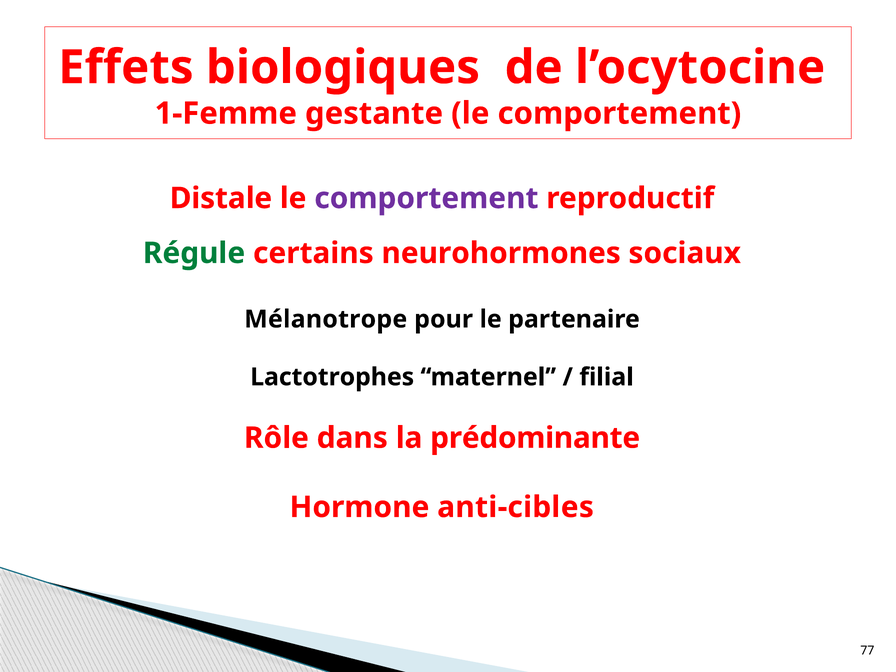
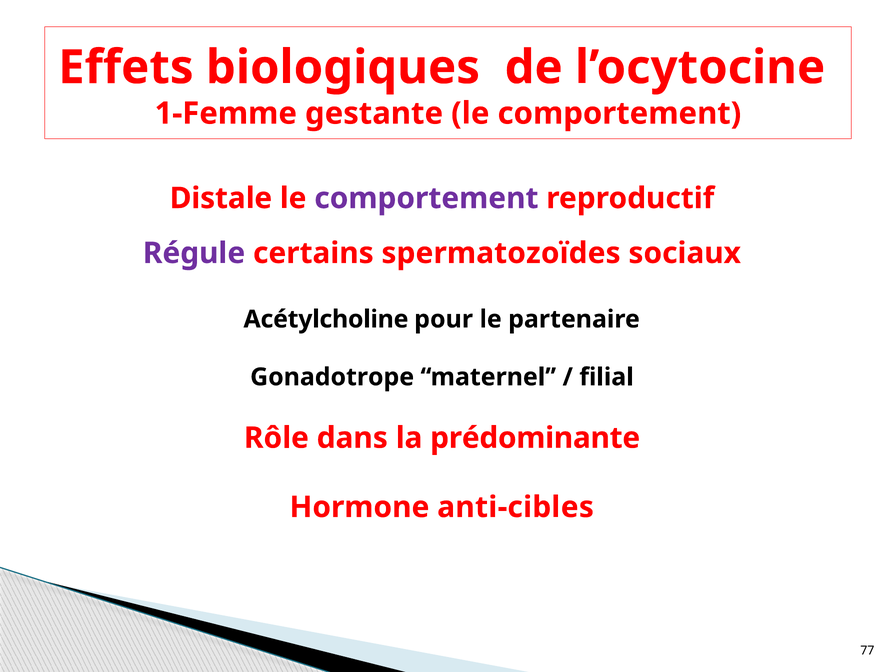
Régule colour: green -> purple (194, 253)
neurohormones: neurohormones -> spermatozoïdes (501, 253)
Mélanotrope: Mélanotrope -> Acétylcholine (326, 319)
Lactotrophes: Lactotrophes -> Gonadotrope (332, 377)
